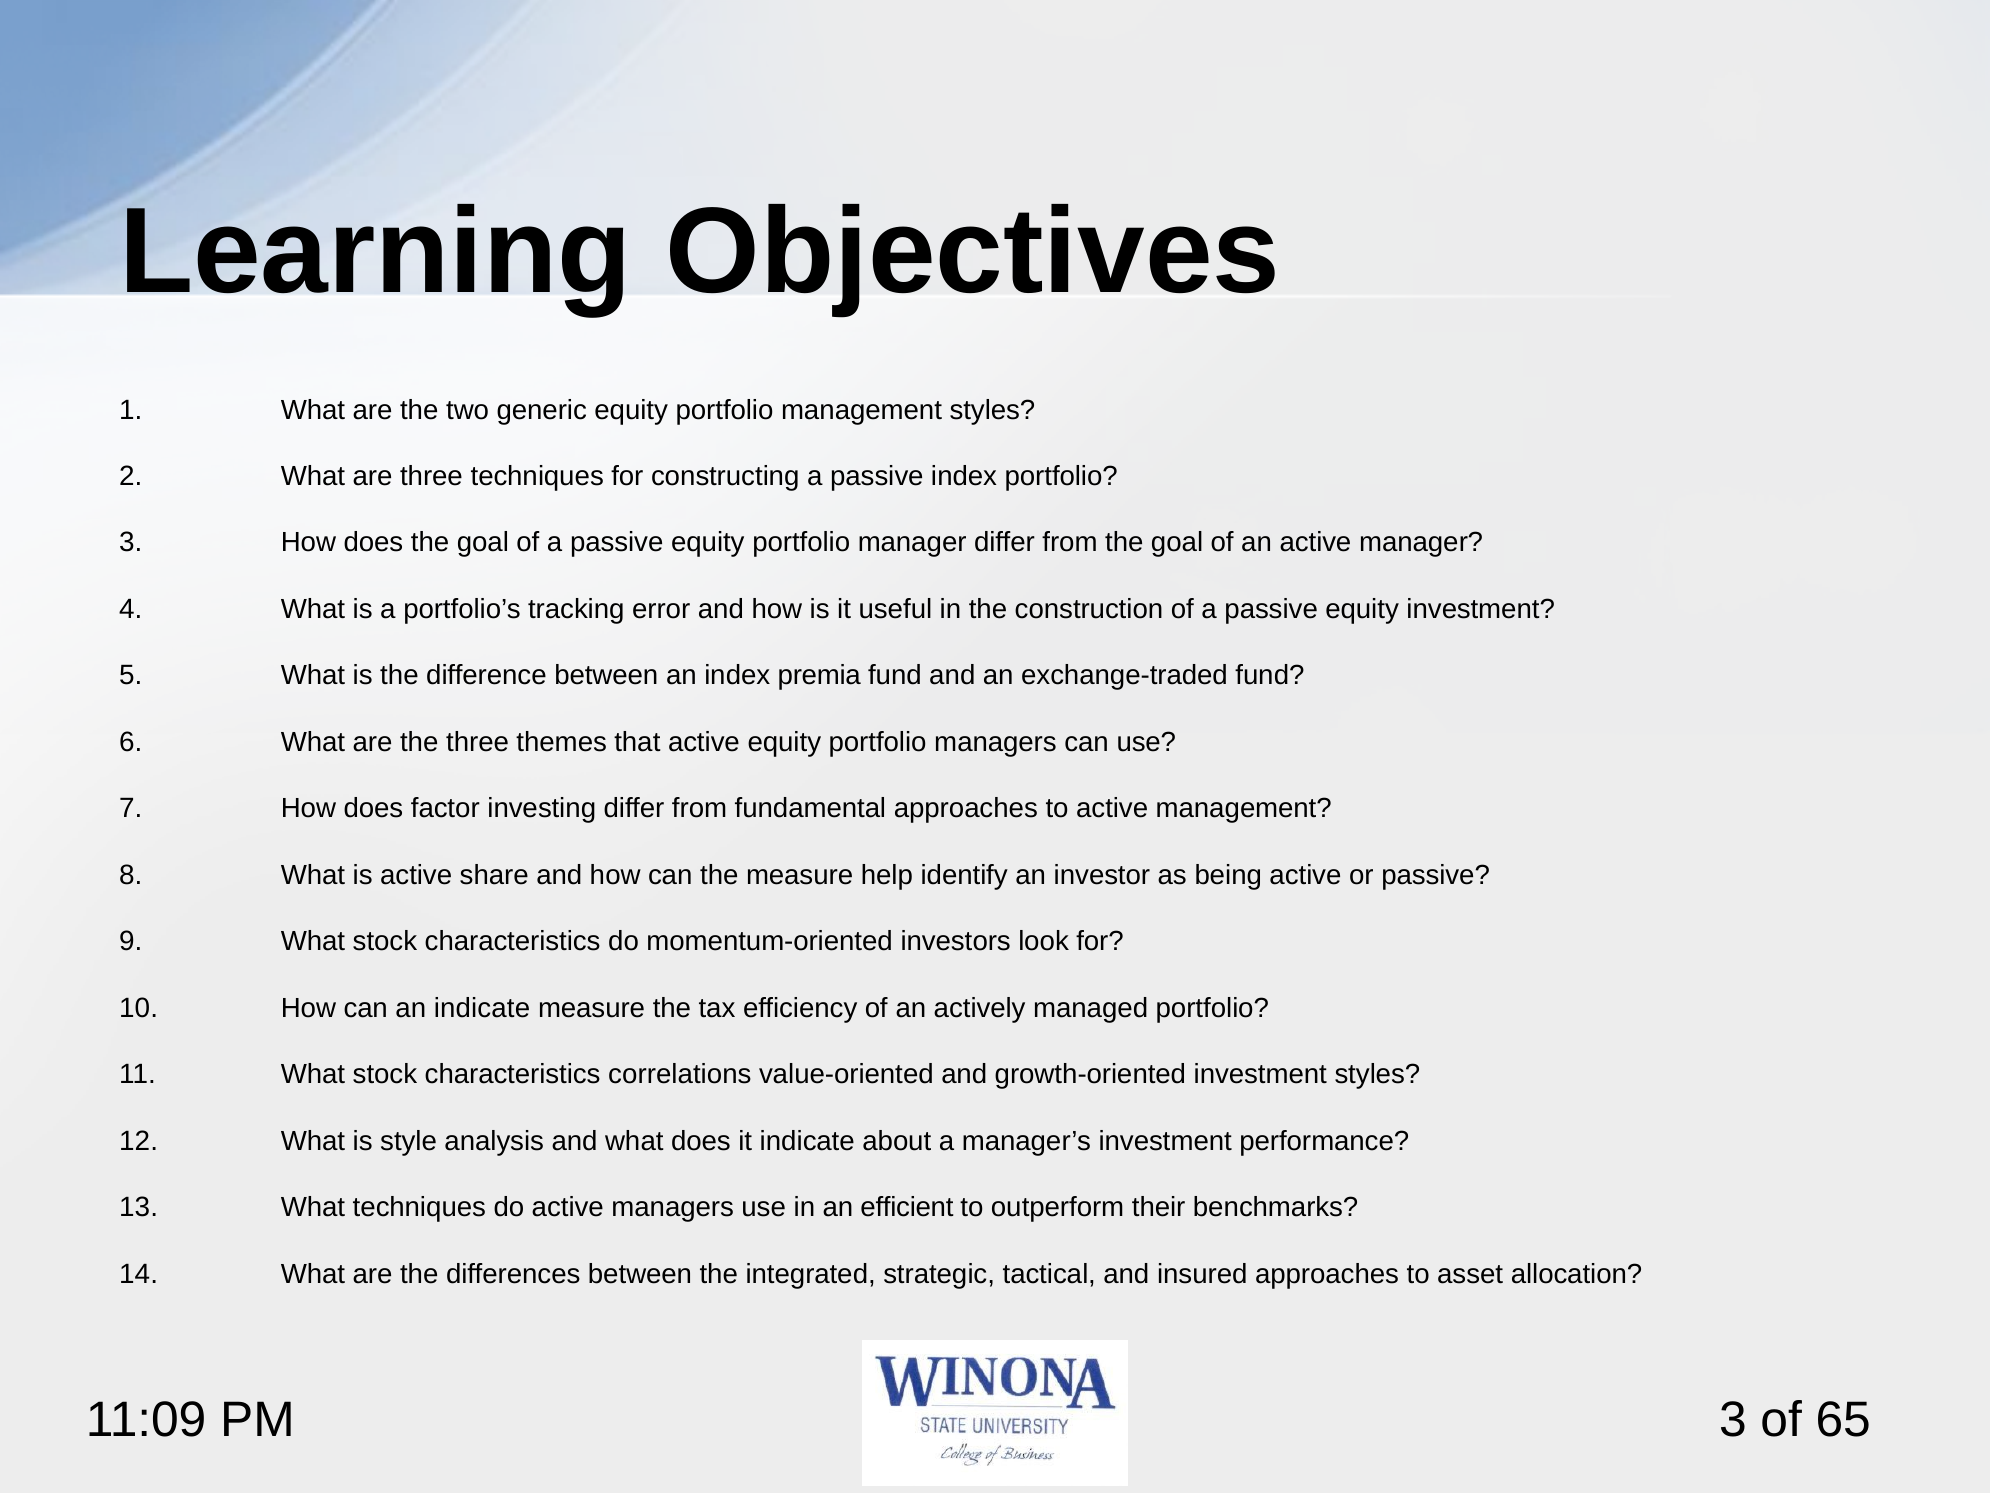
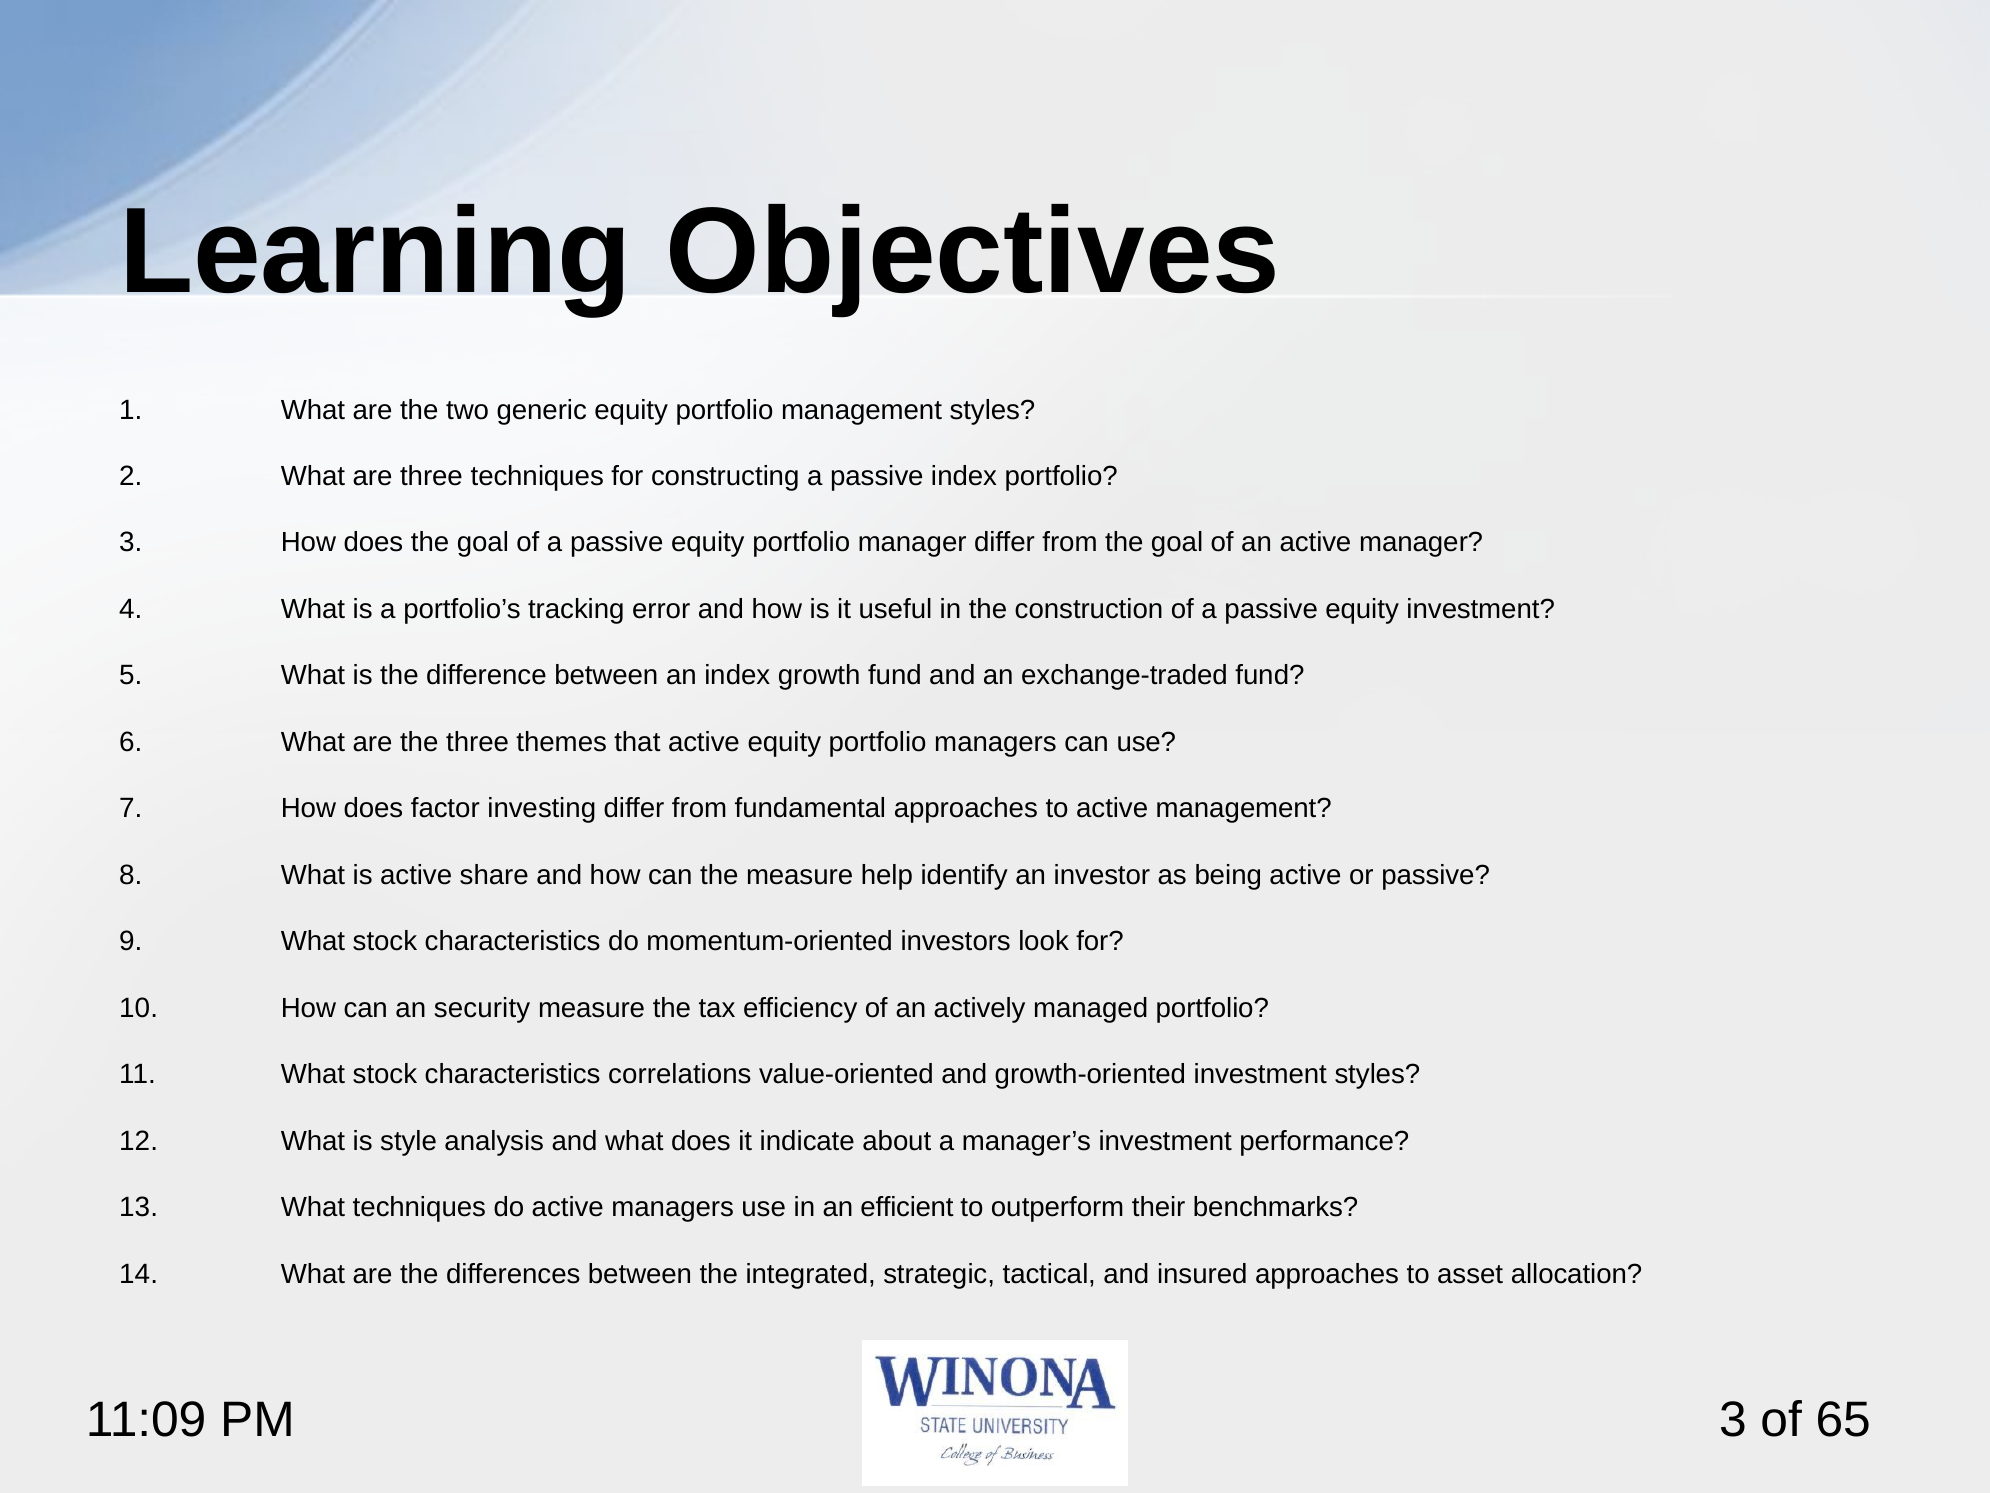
premia: premia -> growth (819, 676)
an indicate: indicate -> security (482, 1008)
